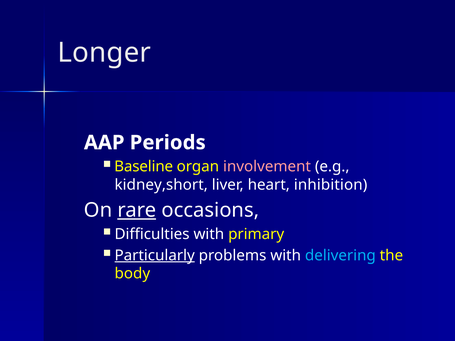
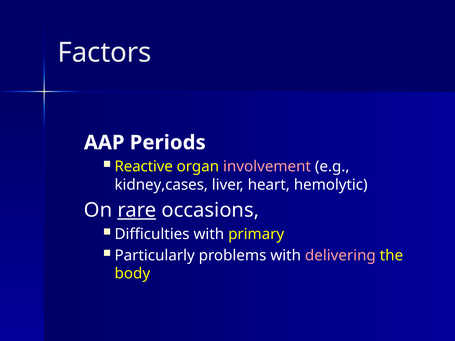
Longer: Longer -> Factors (105, 53)
Baseline: Baseline -> Reactive (144, 167)
kidney,short: kidney,short -> kidney,cases (161, 185)
inhibition: inhibition -> hemolytic (331, 185)
Particularly underline: present -> none (155, 256)
delivering colour: light blue -> pink (340, 256)
